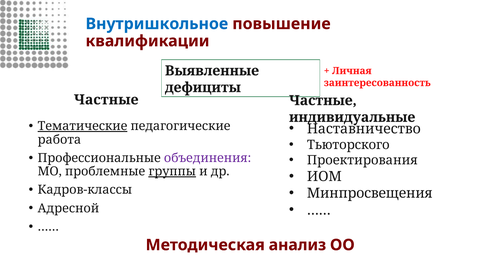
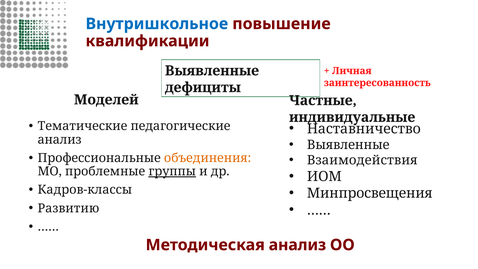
Частные: Частные -> Моделей (106, 100)
Тематические underline: present -> none (82, 126)
работа: работа -> анализ (60, 140)
Тьюторского: Тьюторского -> Выявленные (348, 145)
объединения colour: purple -> orange (208, 158)
Проектирования: Проектирования -> Взаимодействия (362, 160)
Адресной: Адресной -> Развитию (68, 208)
